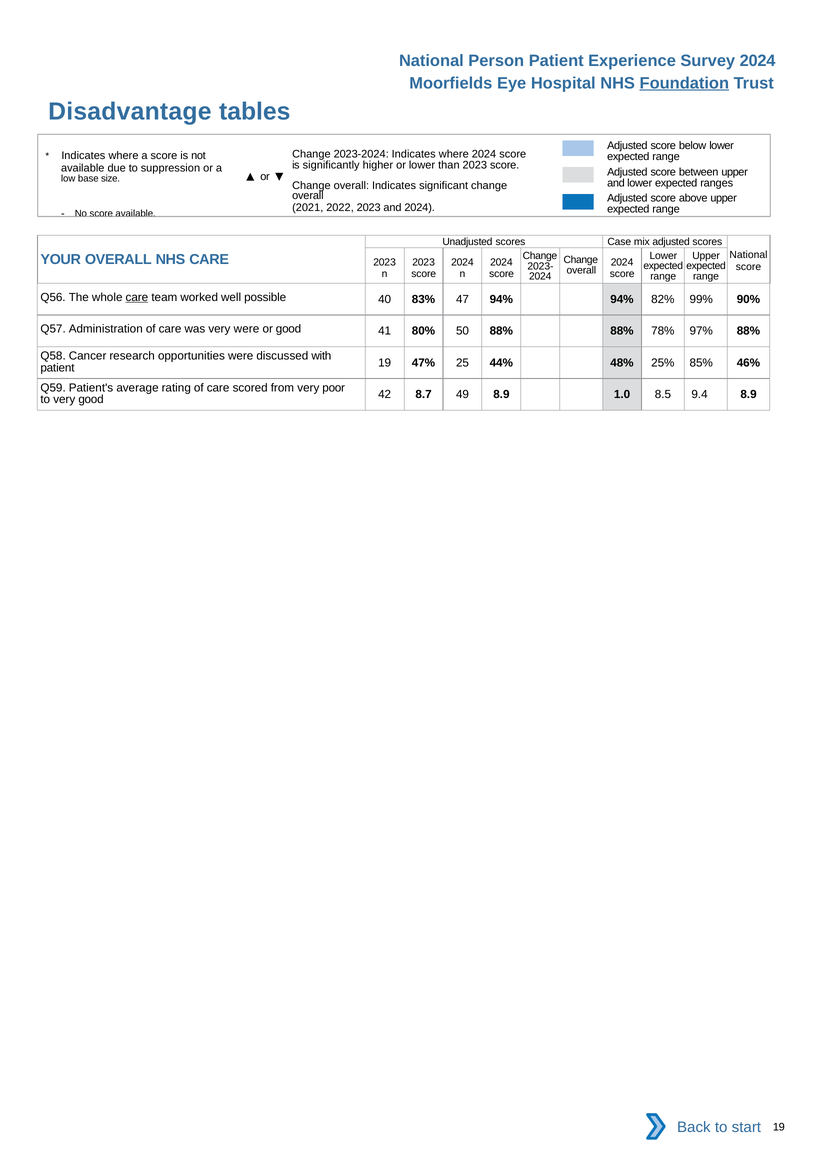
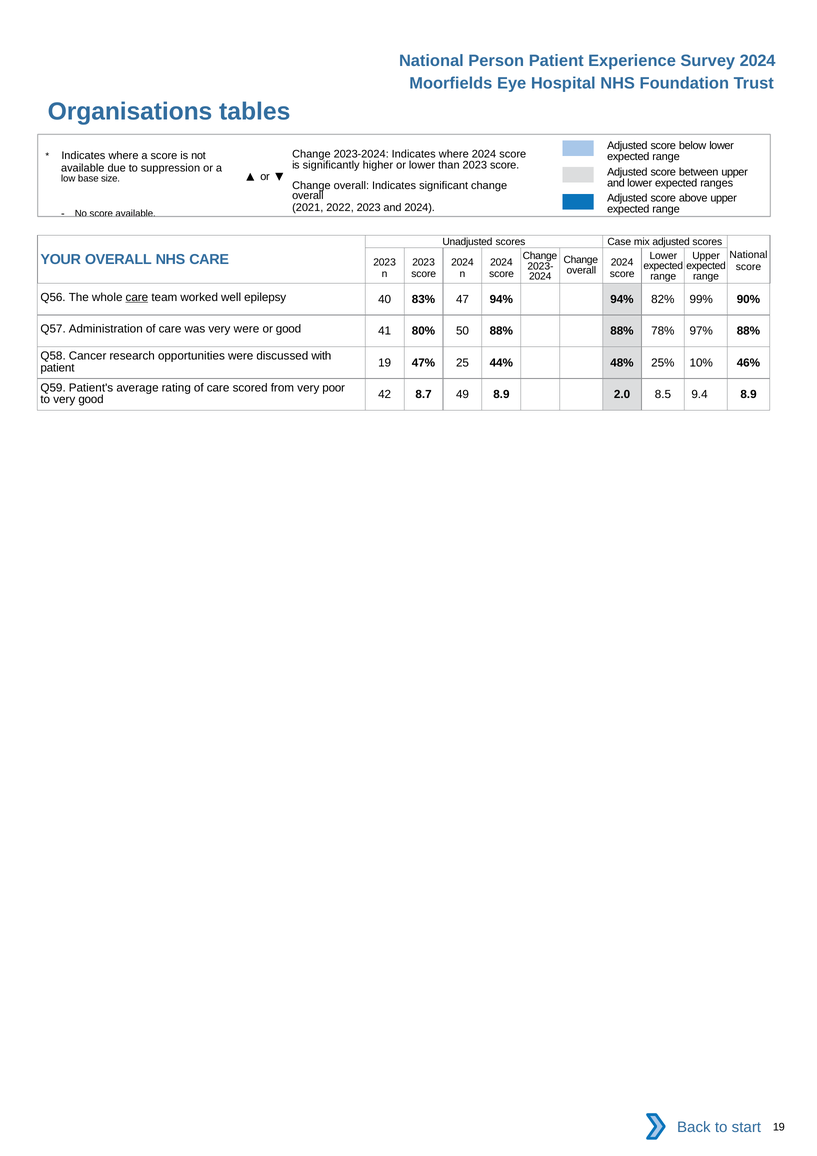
Foundation underline: present -> none (684, 83)
Disadvantage: Disadvantage -> Organisations (130, 112)
possible: possible -> epilepsy (265, 297)
85%: 85% -> 10% (701, 363)
1.0: 1.0 -> 2.0 (622, 395)
